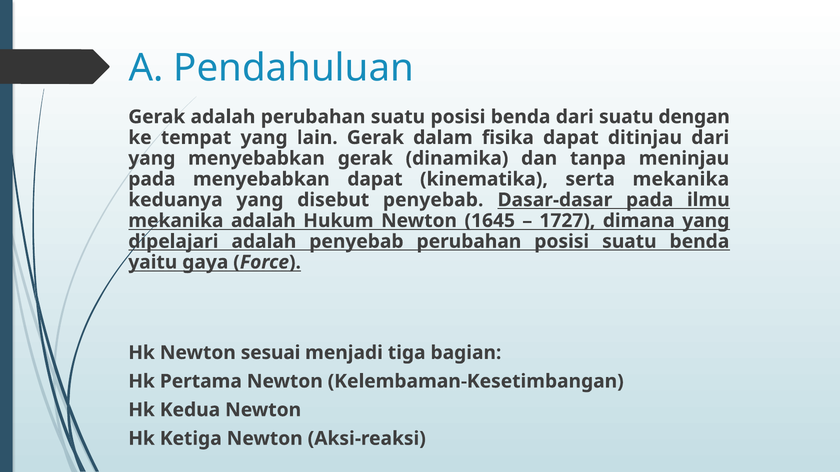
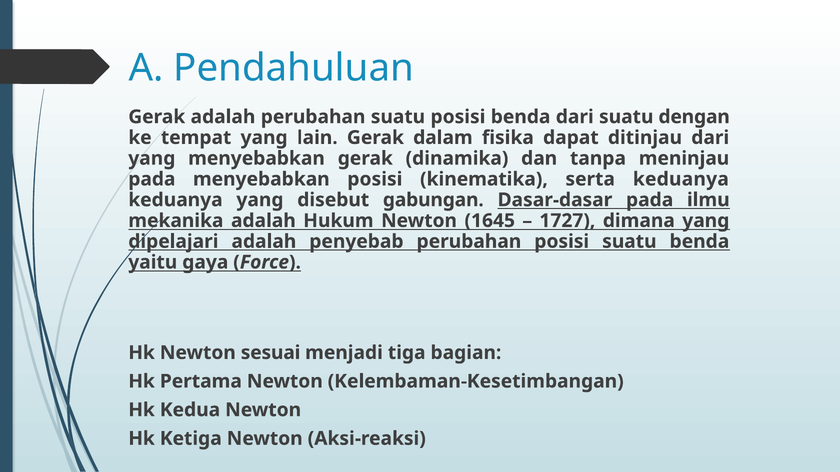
menyebabkan dapat: dapat -> posisi (375, 179)
serta mekanika: mekanika -> keduanya (681, 179)
disebut penyebab: penyebab -> gabungan (433, 200)
